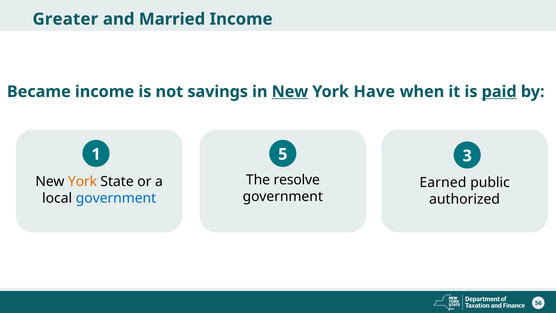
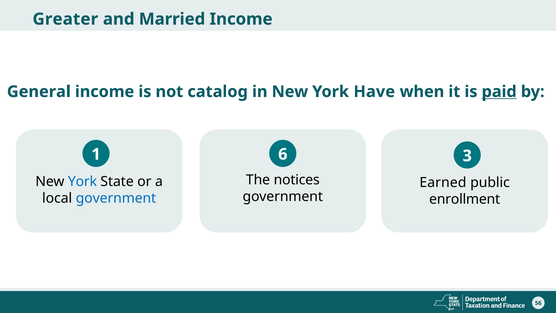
Became: Became -> General (39, 92)
savings: savings -> catalog (218, 92)
New underline: present -> none (290, 92)
5: 5 -> 6 (283, 154)
resolve: resolve -> notices (297, 180)
York colour: orange -> blue (82, 181)
authorized: authorized -> enrollment (465, 199)
